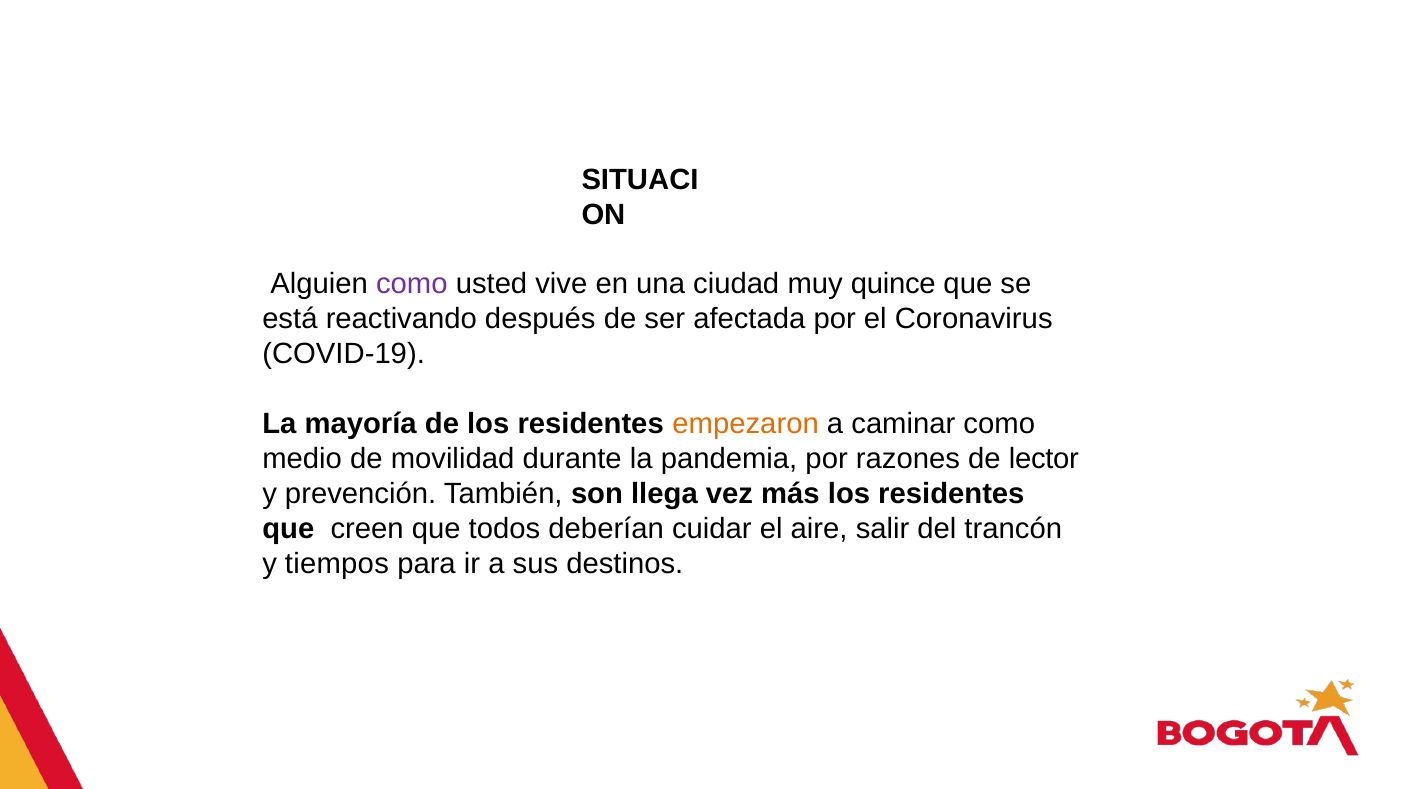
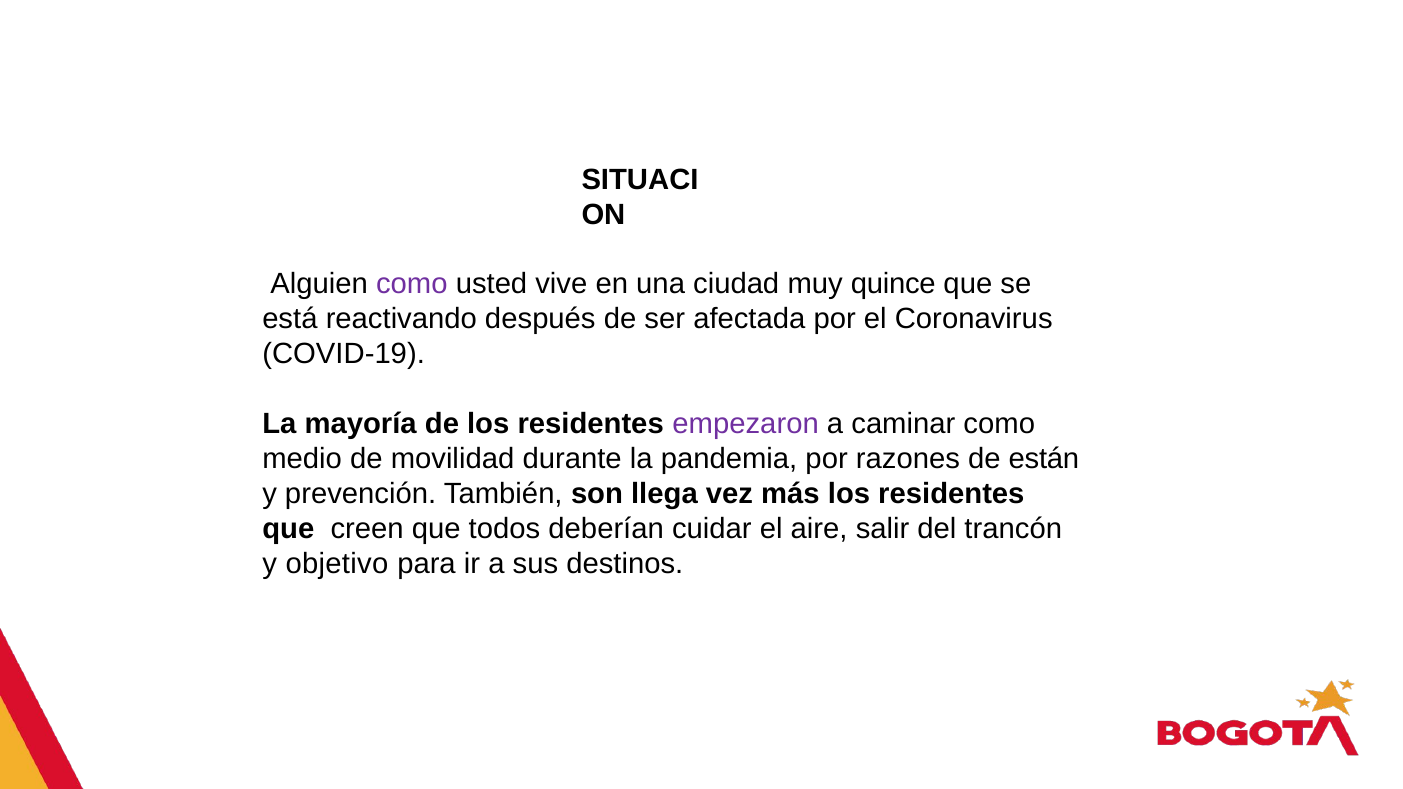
empezaron colour: orange -> purple (746, 424)
lector: lector -> están (1044, 459)
tiempos: tiempos -> objetivo (337, 564)
